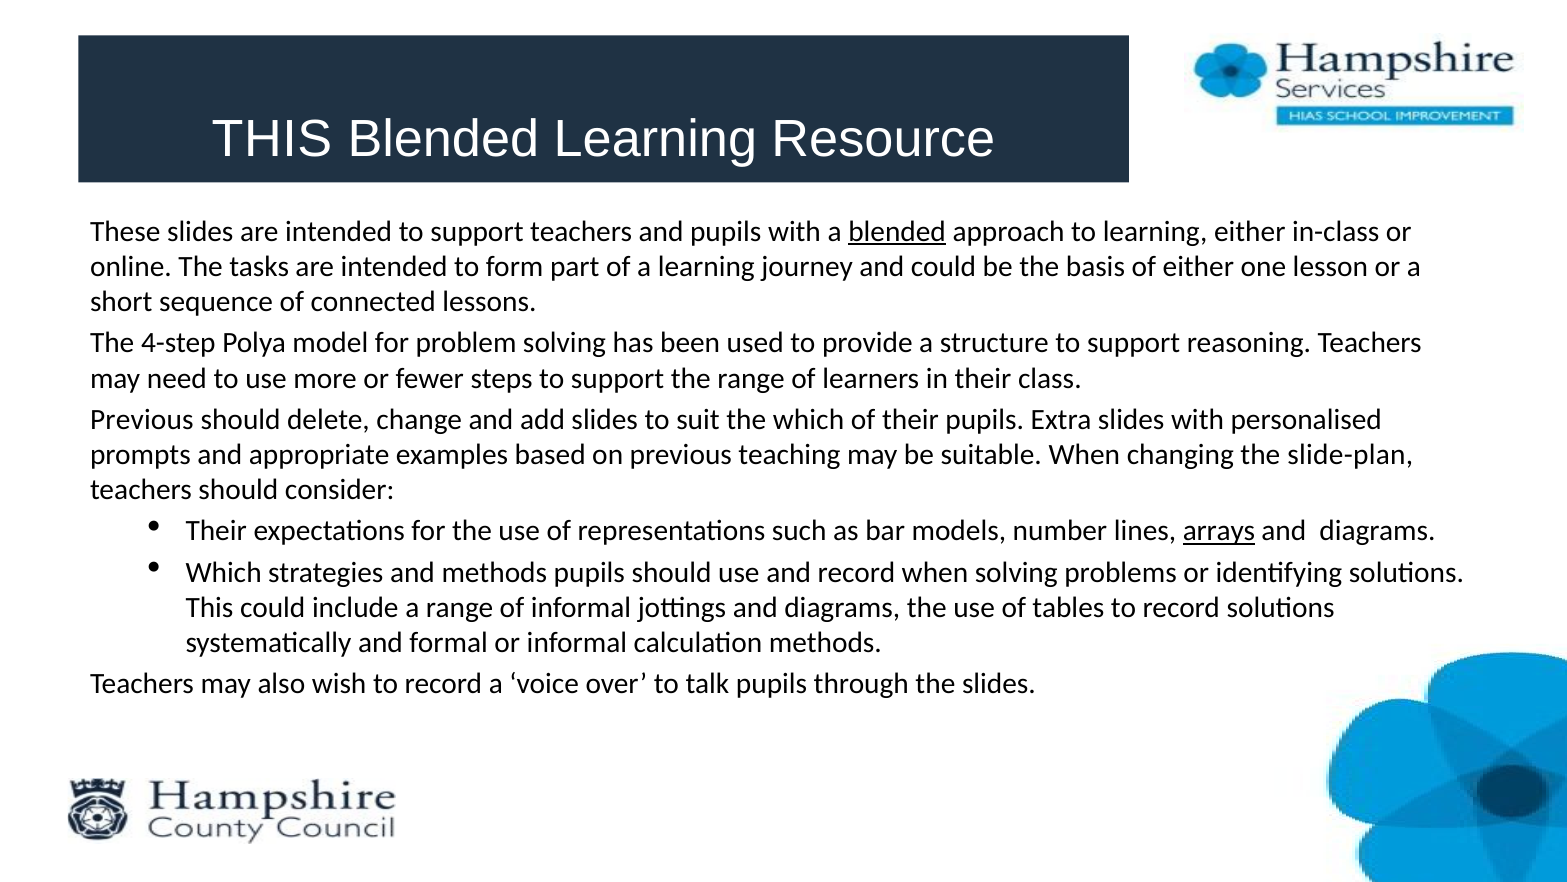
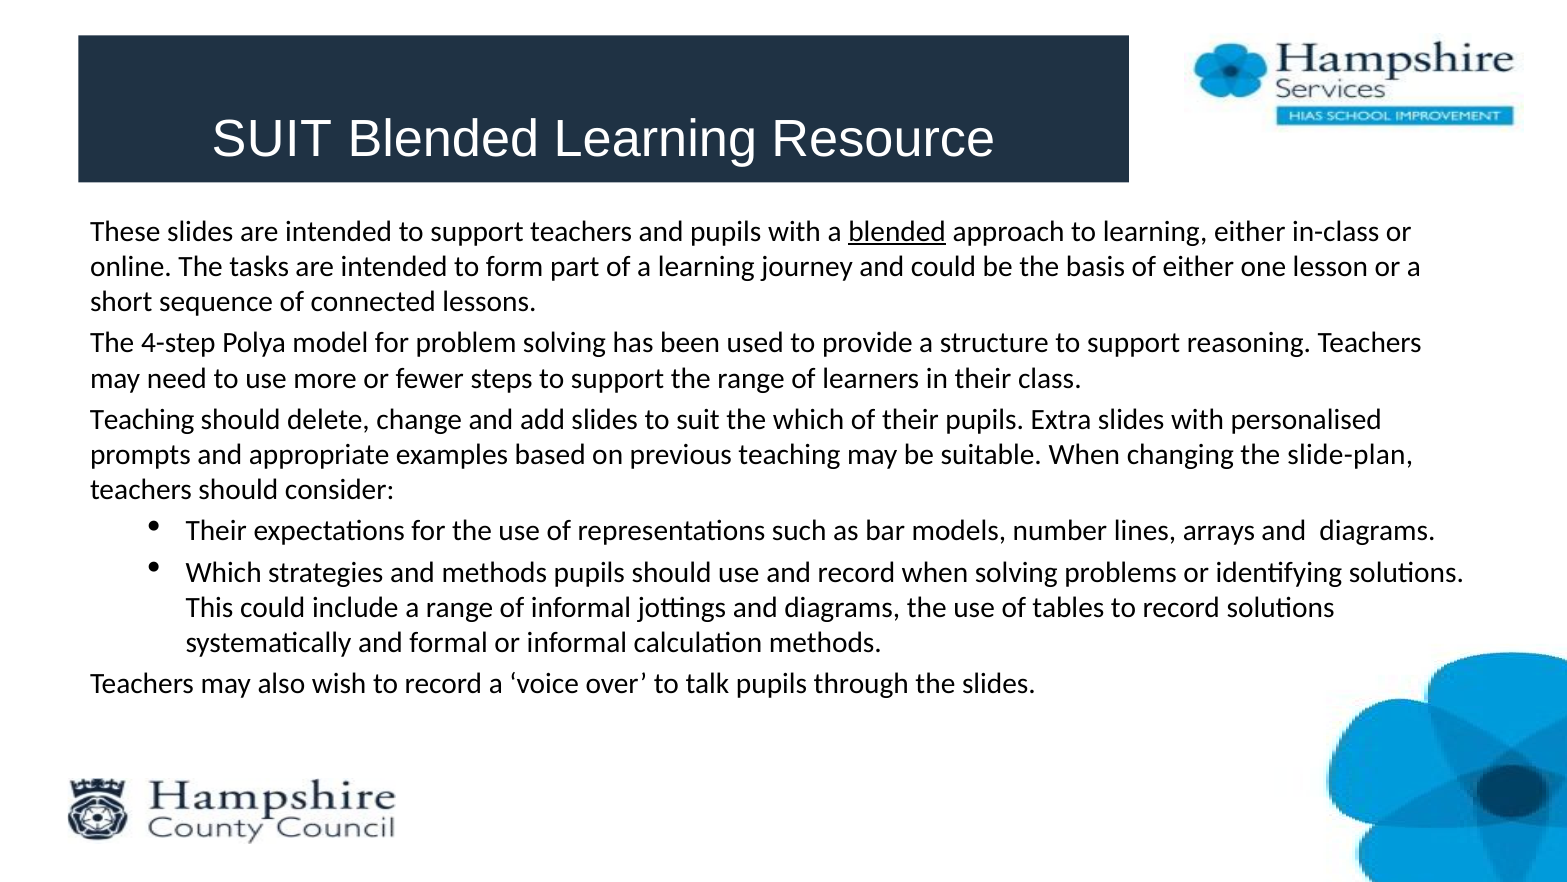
THIS: THIS -> SUIT (272, 139)
Previous: Previous -> Teaching (142, 419)
arrays underline: present -> none (1219, 531)
